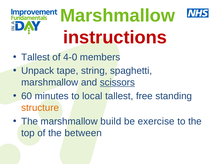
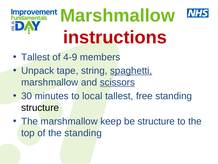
4-0: 4-0 -> 4-9 (70, 57)
spaghetti underline: none -> present (131, 71)
60: 60 -> 30 (27, 96)
structure colour: orange -> black (40, 107)
build: build -> keep (111, 121)
be exercise: exercise -> structure (156, 121)
the between: between -> standing (83, 133)
